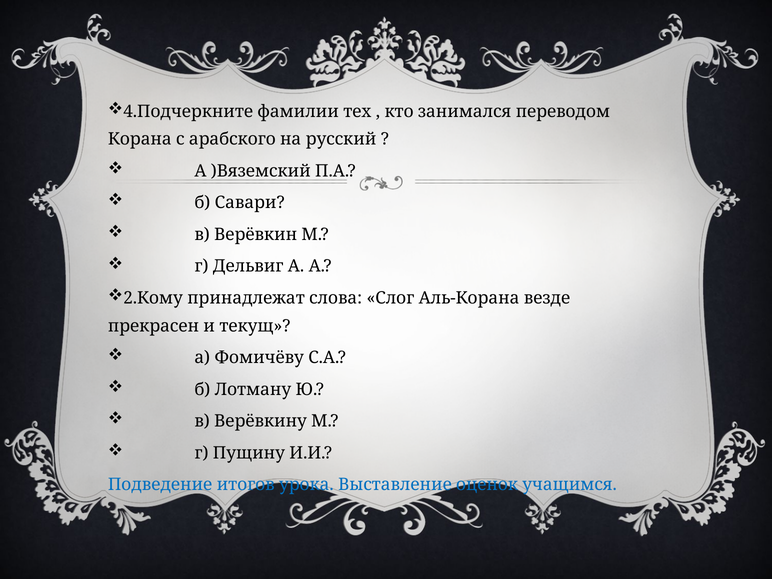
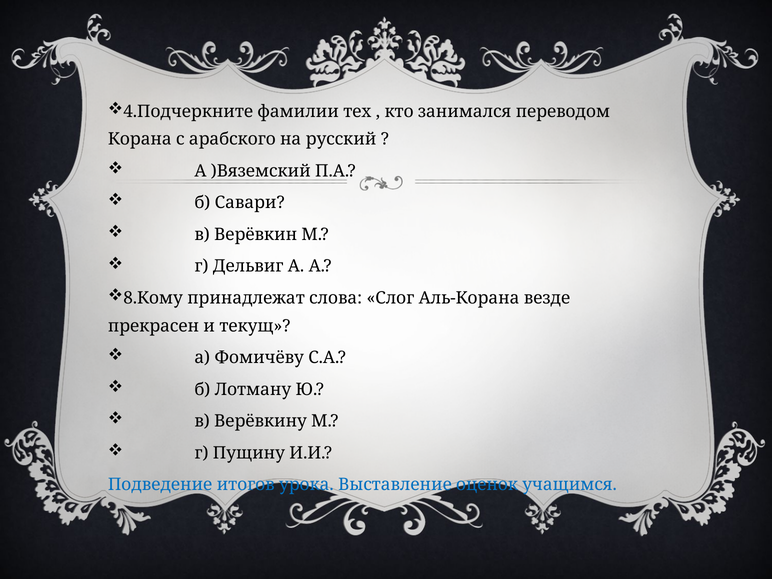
2.Кому: 2.Кому -> 8.Кому (153, 298)
